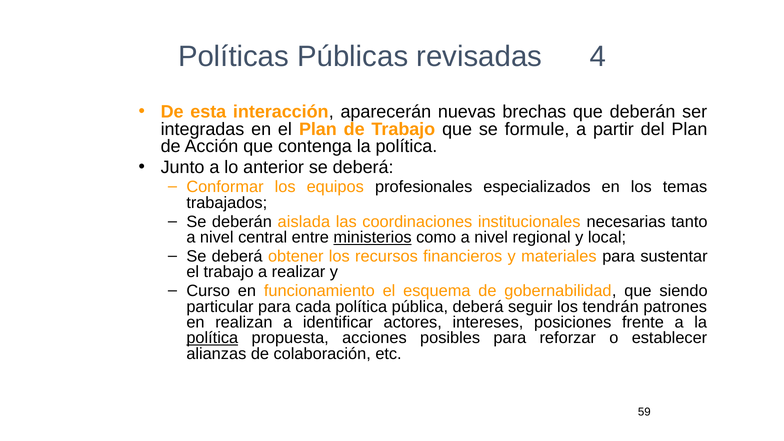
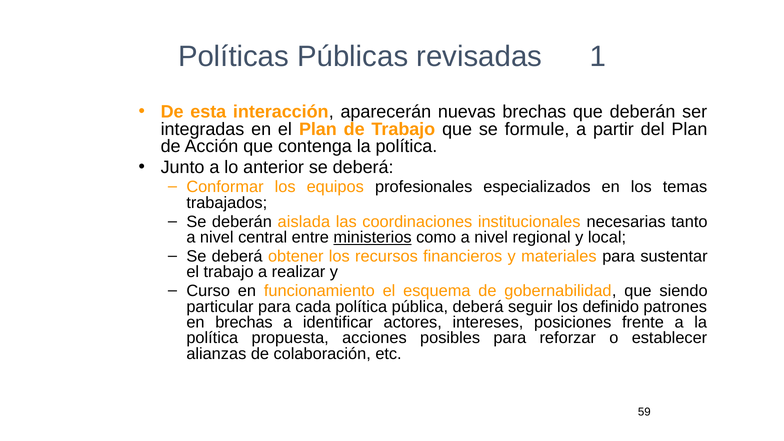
4: 4 -> 1 (598, 56)
tendrán: tendrán -> definido (611, 307)
en realizan: realizan -> brechas (244, 322)
política underline: present -> none (212, 338)
